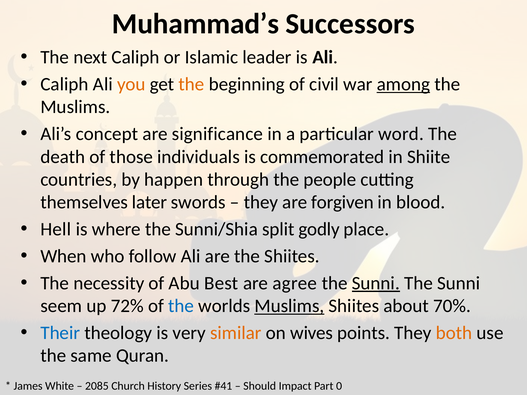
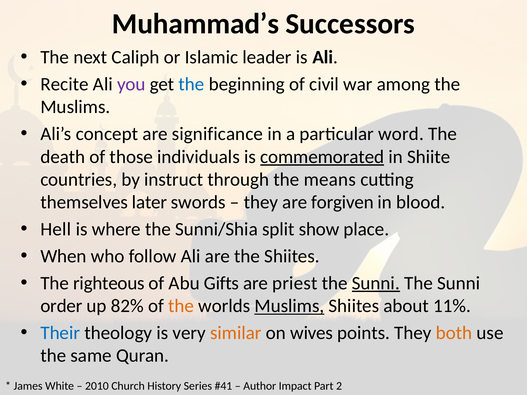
Caliph: Caliph -> Recite (65, 84)
you colour: orange -> purple (131, 84)
the colour: orange -> blue (192, 84)
among underline: present -> none (403, 84)
commemorated underline: none -> present (322, 157)
happen: happen -> instruct (174, 180)
people: people -> means (330, 180)
godly: godly -> show (319, 229)
necessity: necessity -> righteous (109, 283)
Best: Best -> Gifts (221, 283)
agree: agree -> priest (295, 283)
seem: seem -> order (61, 306)
72%: 72% -> 82% (127, 306)
the colour: blue -> orange (181, 306)
70%: 70% -> 11% (452, 306)
2085: 2085 -> 2010 (97, 386)
Should: Should -> Author (260, 386)
0: 0 -> 2 (339, 386)
